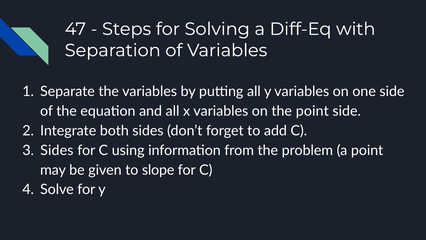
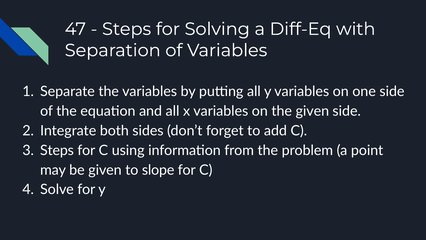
the point: point -> given (312, 111)
Sides: Sides -> Steps (57, 150)
